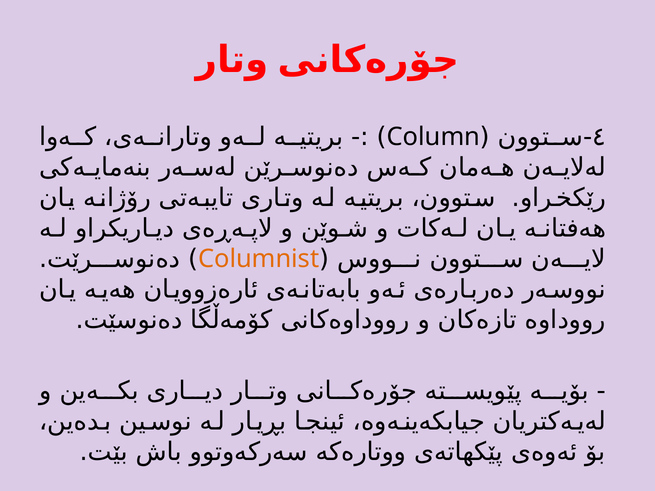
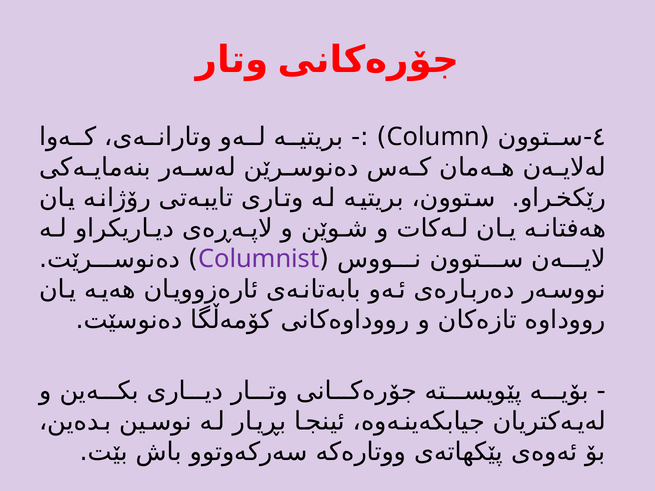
Columnist colour: orange -> purple (259, 259)
